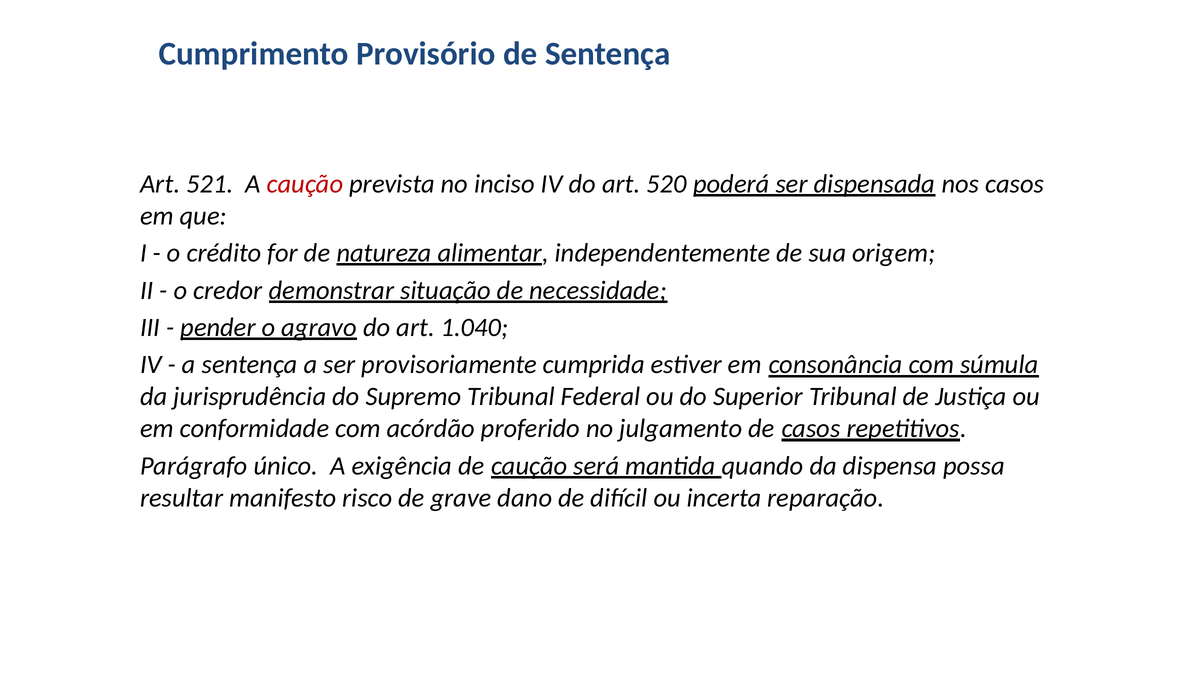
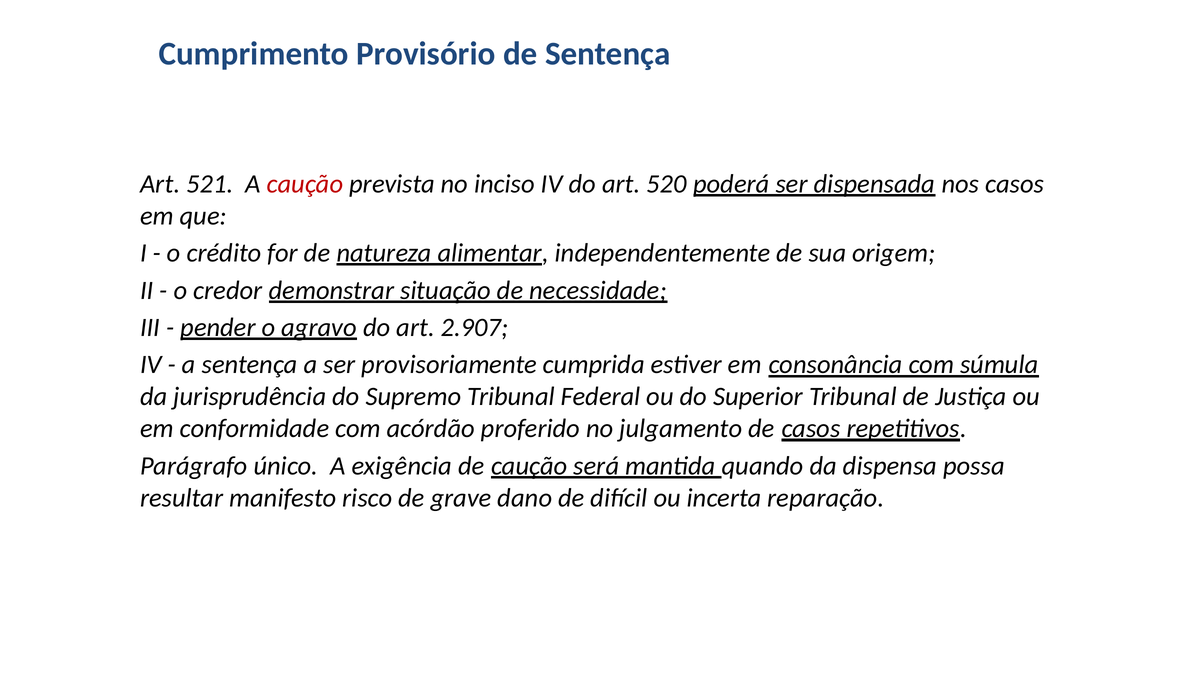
1.040: 1.040 -> 2.907 (475, 327)
